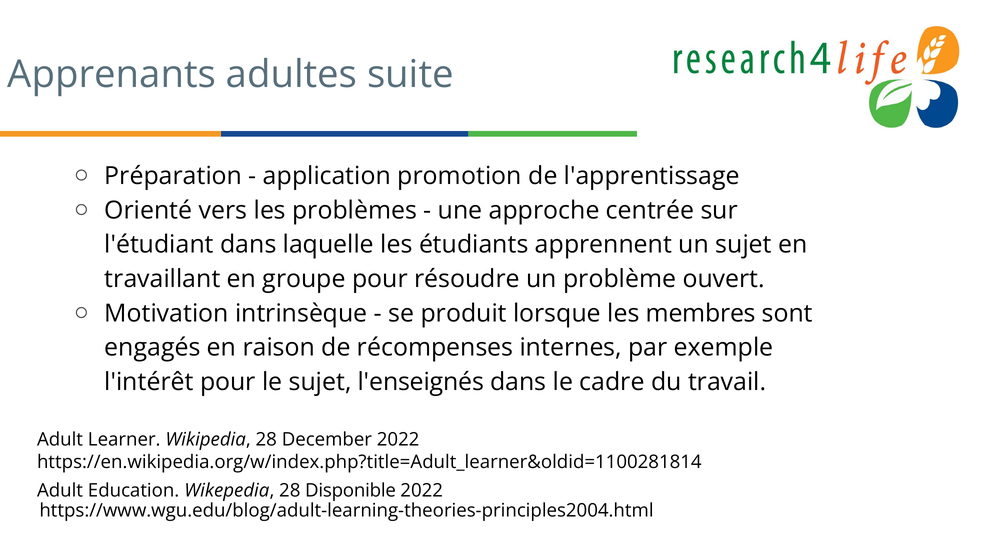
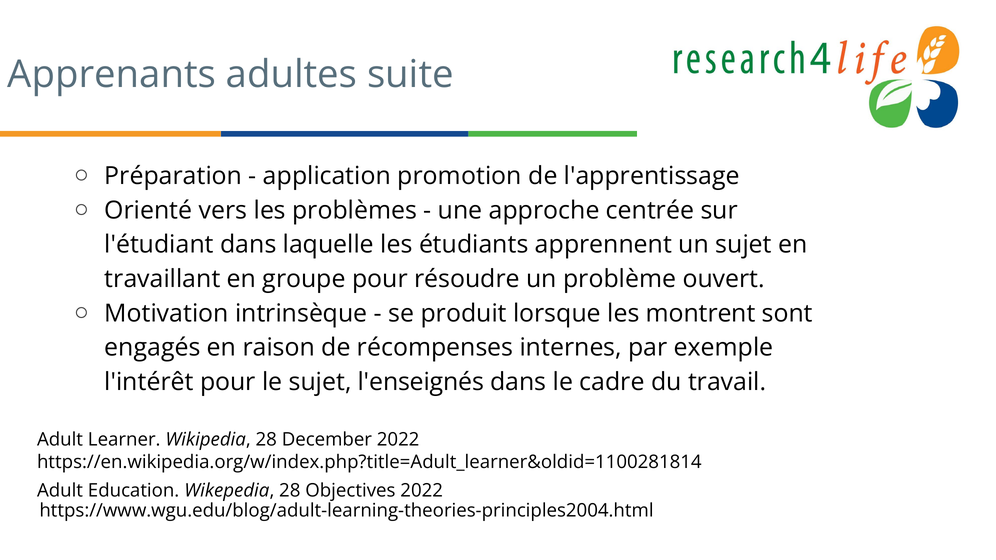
membres: membres -> montrent (701, 314)
Disponible: Disponible -> Objectives (350, 491)
